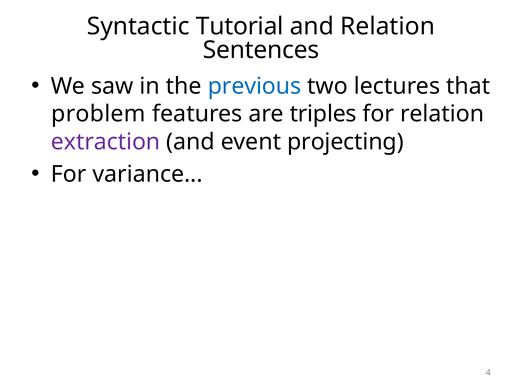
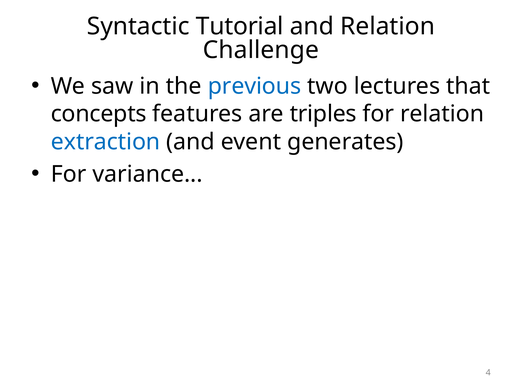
Sentences: Sentences -> Challenge (261, 50)
problem: problem -> concepts (99, 114)
extraction colour: purple -> blue (106, 142)
projecting: projecting -> generates (345, 142)
